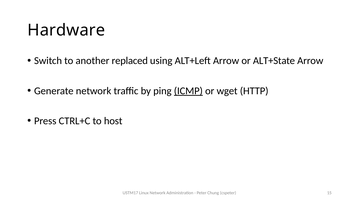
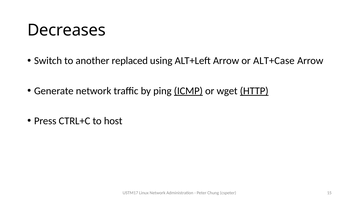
Hardware: Hardware -> Decreases (67, 30)
ALT+State: ALT+State -> ALT+Case (274, 61)
HTTP underline: none -> present (254, 91)
